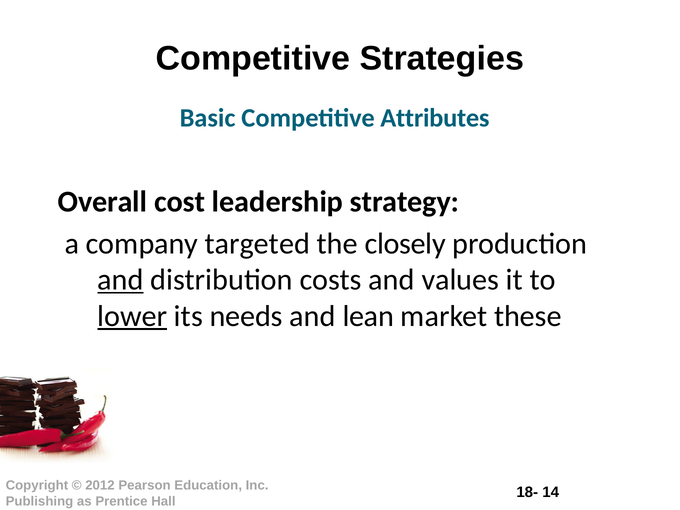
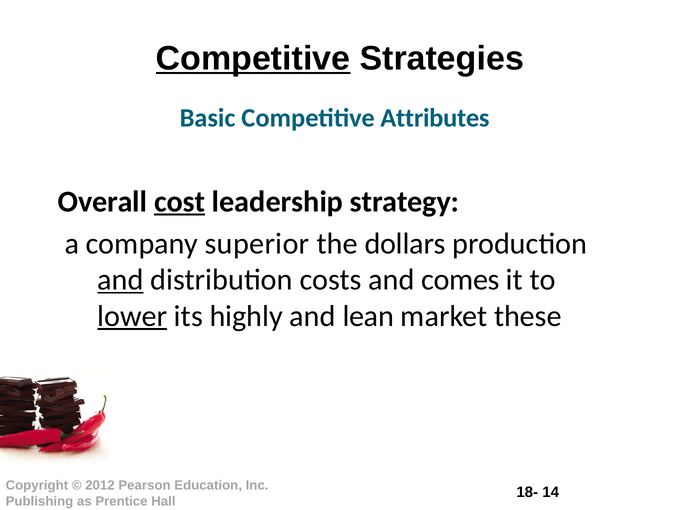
Competitive underline: none -> present (253, 58)
cost underline: none -> present (180, 202)
targeted: targeted -> superior (257, 244)
closely: closely -> dollars (405, 244)
values: values -> comes (460, 280)
needs: needs -> highly (246, 316)
